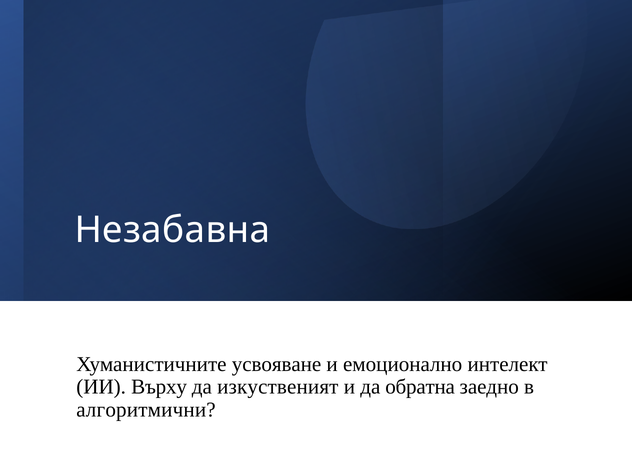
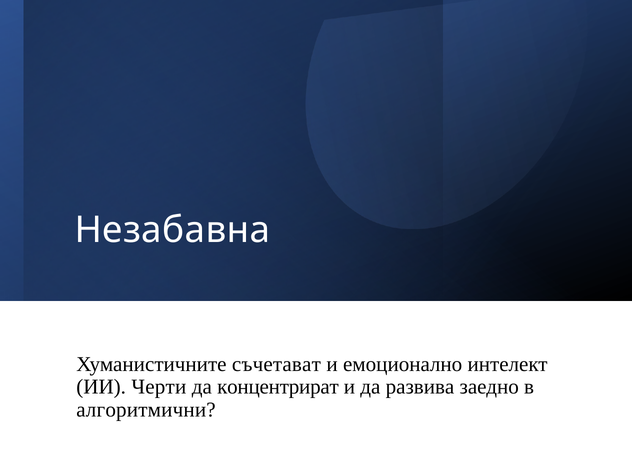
усвояване: усвояване -> съчетават (276, 364)
Върху: Върху -> Черти (159, 387)
изкуственият: изкуственият -> концентрират (278, 387)
обратна: обратна -> развива (420, 387)
